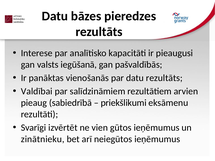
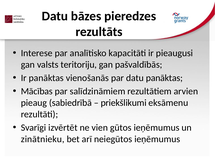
iegūšanā: iegūšanā -> teritoriju (79, 65)
datu rezultāts: rezultāts -> panāktas (164, 78)
Valdībai: Valdībai -> Mācības (37, 91)
